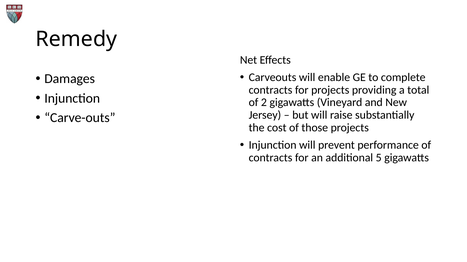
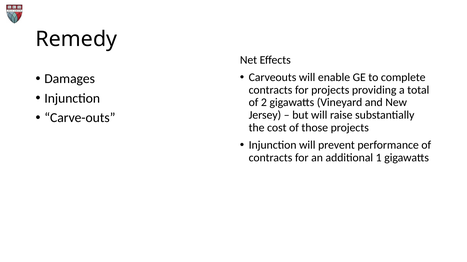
5: 5 -> 1 (379, 158)
